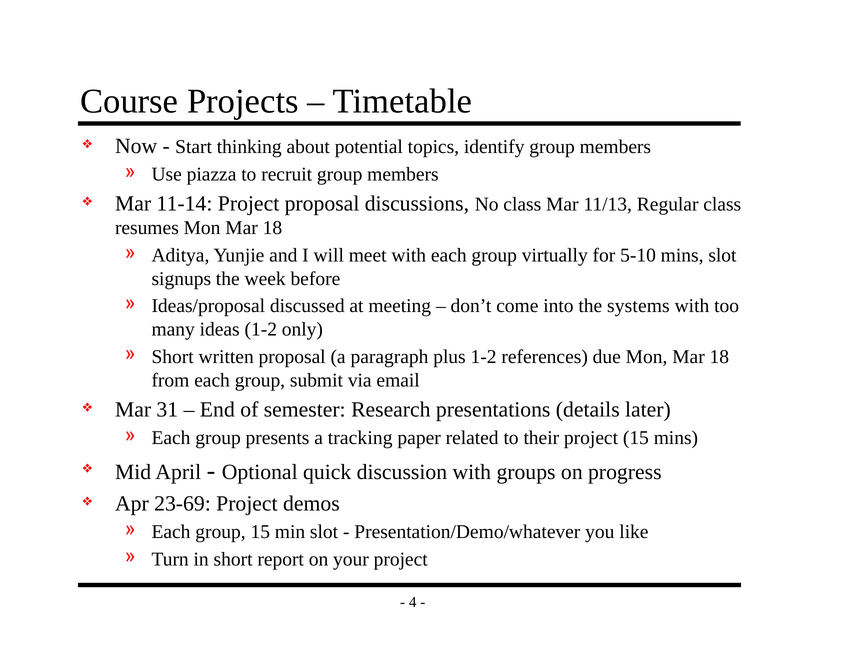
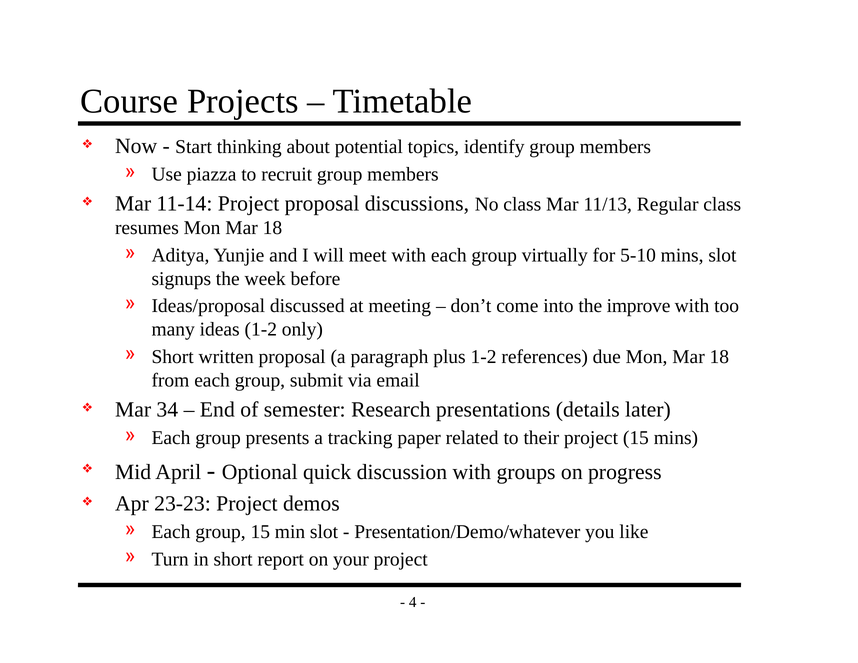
systems: systems -> improve (639, 306)
31: 31 -> 34 (167, 409)
23-69: 23-69 -> 23-23 (182, 503)
